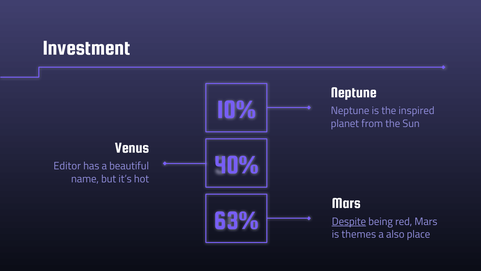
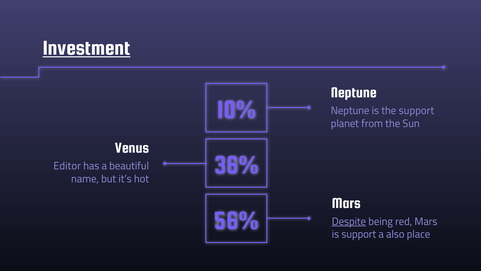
Investment underline: none -> present (87, 48)
the inspired: inspired -> support (416, 111)
40%: 40% -> 36% (236, 165)
63%: 63% -> 56% (236, 220)
is themes: themes -> support (359, 234)
